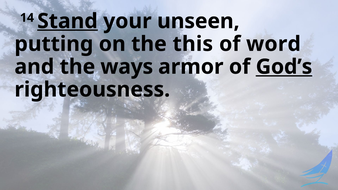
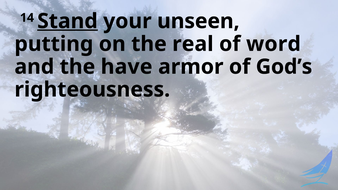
this: this -> real (193, 44)
ways: ways -> have (127, 67)
God’s underline: present -> none (284, 67)
